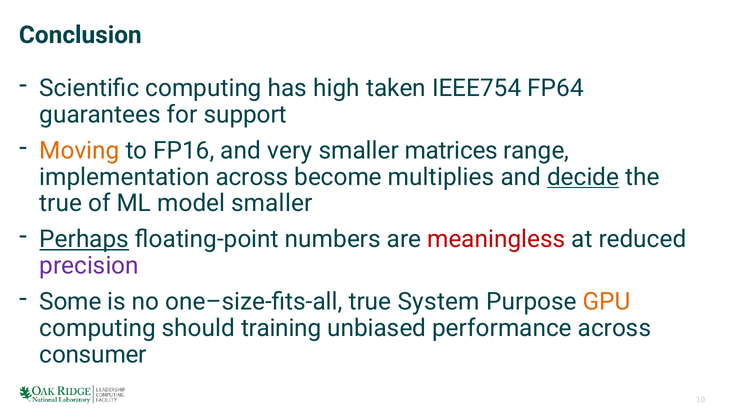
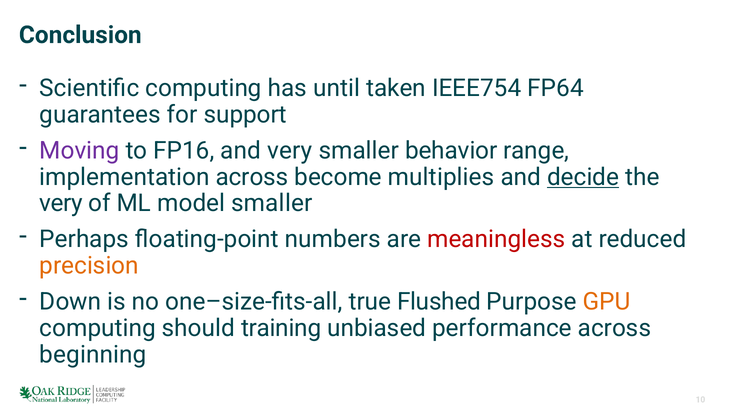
high: high -> until (337, 88)
Moving colour: orange -> purple (79, 151)
matrices: matrices -> behavior (451, 151)
true: true -> very (61, 203)
Perhaps underline: present -> none (84, 239)
precision colour: purple -> orange (89, 266)
Some: Some -> Down (70, 302)
System: System -> Flushed (439, 302)
consumer: consumer -> beginning (93, 354)
